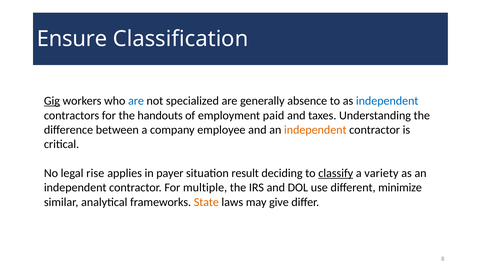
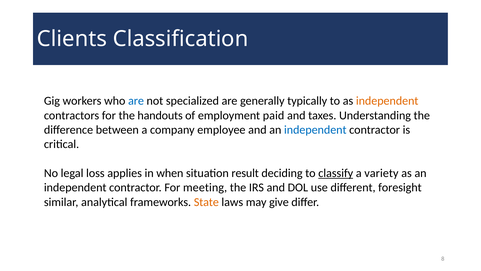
Ensure: Ensure -> Clients (72, 39)
Gig underline: present -> none (52, 101)
absence: absence -> typically (307, 101)
independent colour: blue -> orange (387, 101)
independent colour: orange -> blue (315, 130)
rise: rise -> loss (95, 173)
payer: payer -> when (170, 173)
multiple: multiple -> meeting (205, 187)
minimize: minimize -> foresight (400, 187)
